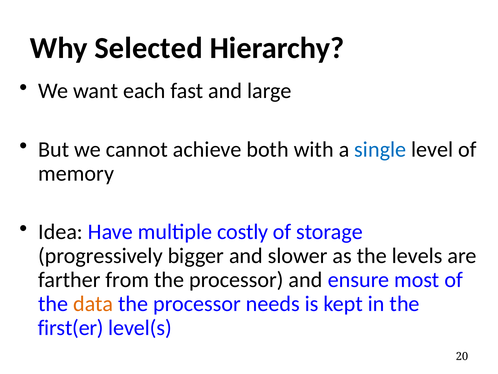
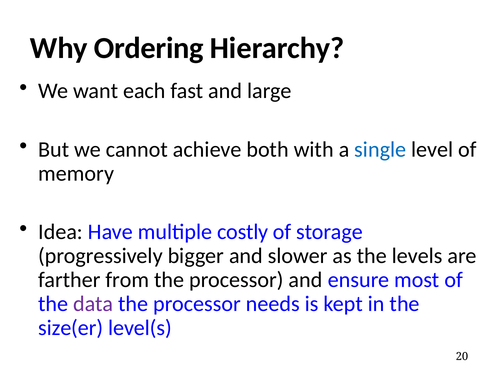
Selected: Selected -> Ordering (149, 48)
data colour: orange -> purple (93, 303)
first(er: first(er -> size(er (71, 327)
